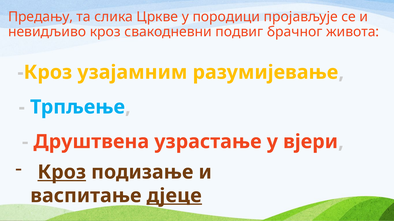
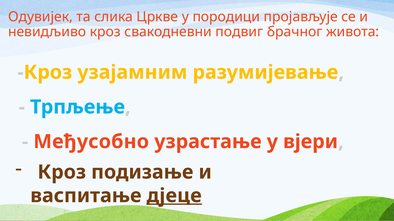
Предању: Предању -> Одувијек (40, 17)
Друштвена: Друштвена -> Међусобно (91, 142)
Кроз underline: present -> none (62, 173)
